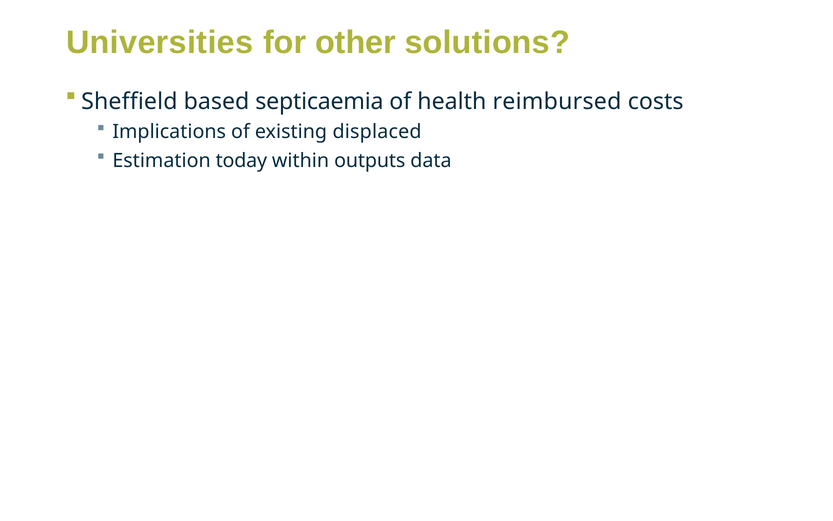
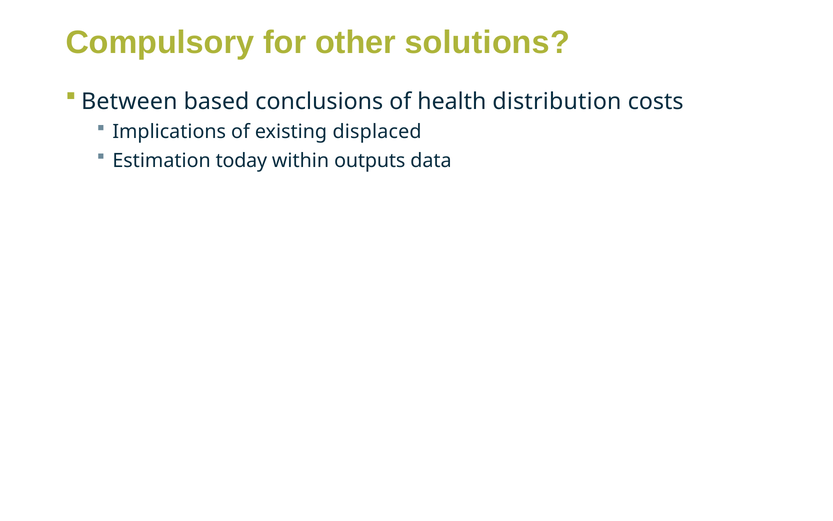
Universities: Universities -> Compulsory (160, 42)
Sheffield: Sheffield -> Between (129, 101)
septicaemia: septicaemia -> conclusions (319, 101)
reimbursed: reimbursed -> distribution (557, 101)
